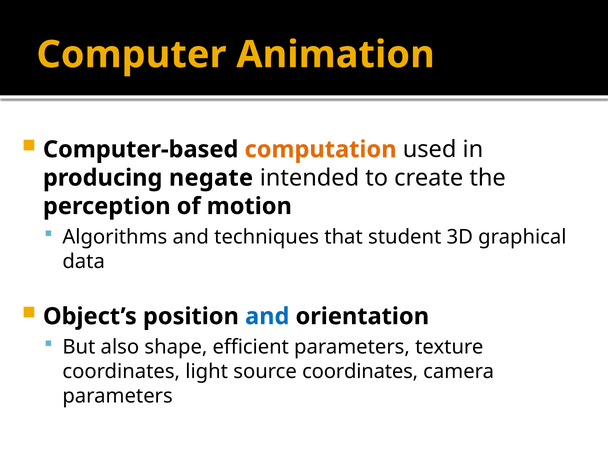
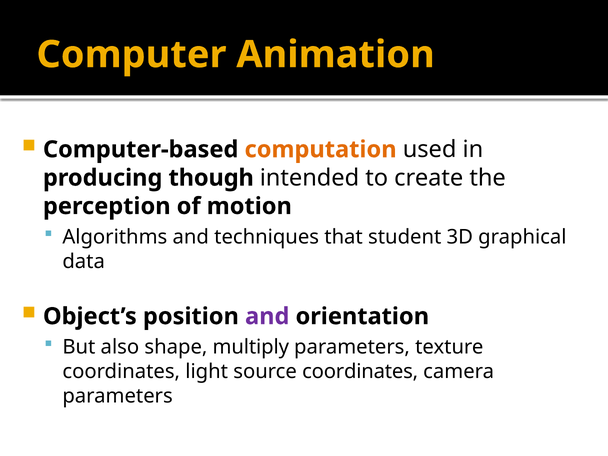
negate: negate -> though (211, 178)
and colour: blue -> purple (267, 316)
efficient: efficient -> multiply (251, 347)
